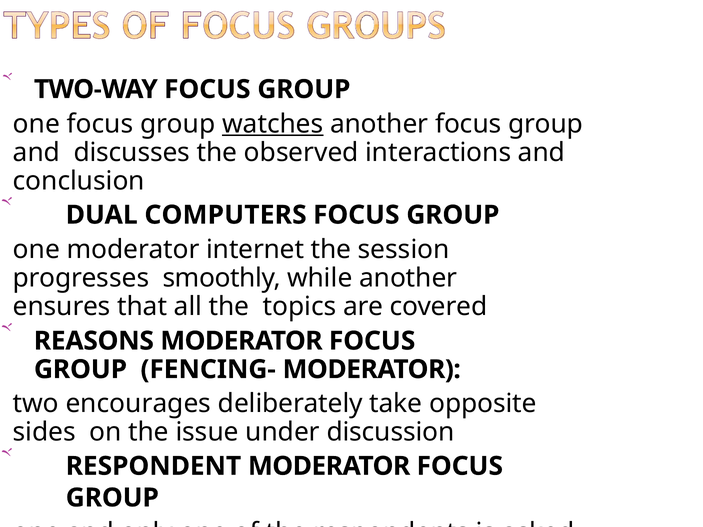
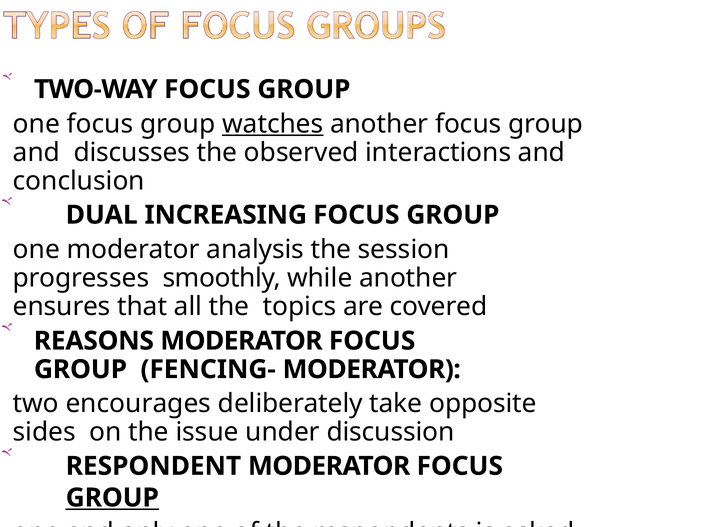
COMPUTERS: COMPUTERS -> INCREASING (226, 215)
internet: internet -> analysis (255, 250)
GROUP underline: none -> present (112, 498)
